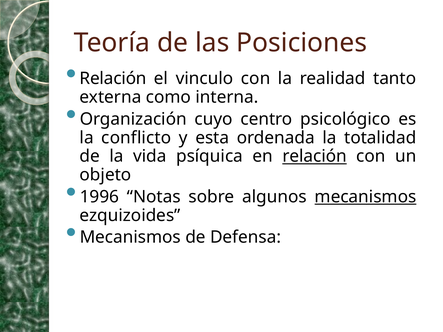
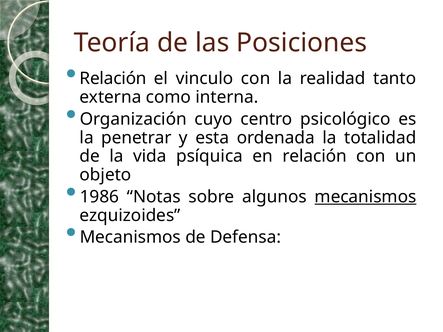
conflicto: conflicto -> penetrar (136, 138)
relación underline: present -> none (315, 156)
1996: 1996 -> 1986 (99, 197)
